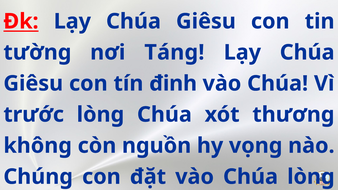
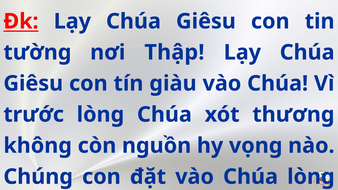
Táng: Táng -> Thập (174, 52)
đinh: đinh -> giàu (173, 84)
